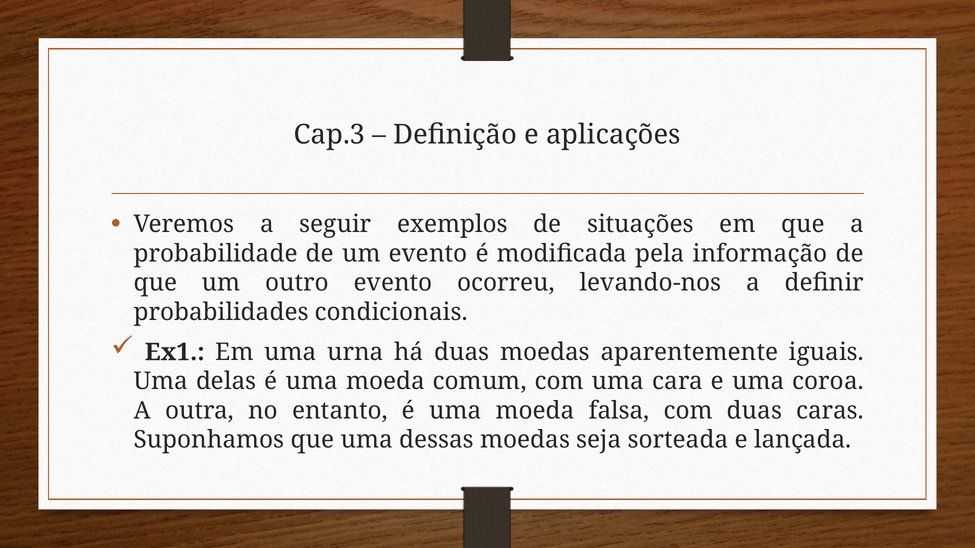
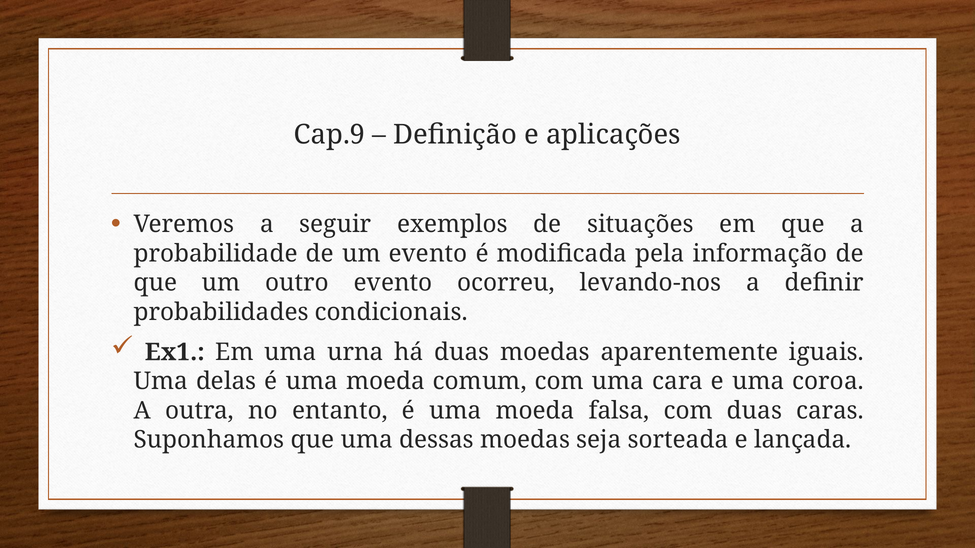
Cap.3: Cap.3 -> Cap.9 (330, 135)
